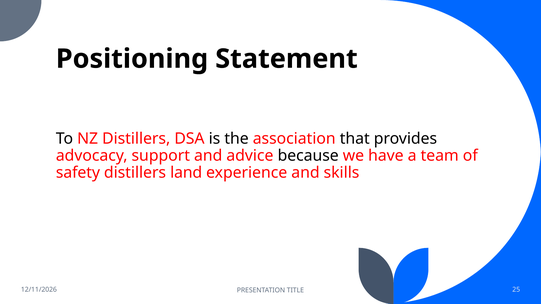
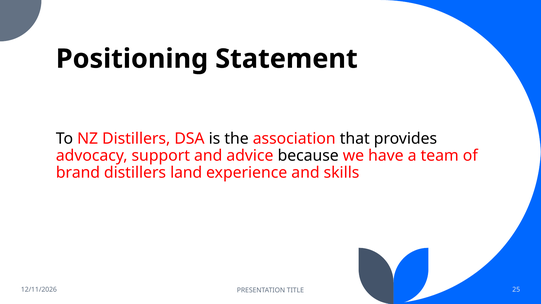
safety: safety -> brand (78, 173)
